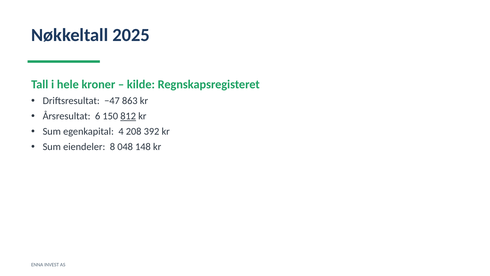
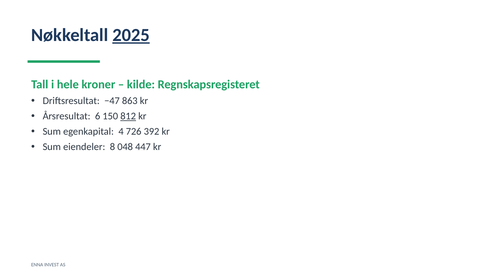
2025 underline: none -> present (131, 35)
208: 208 -> 726 (134, 131)
148: 148 -> 447 (143, 147)
